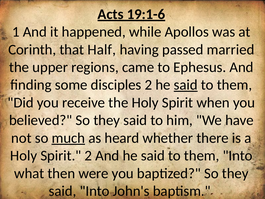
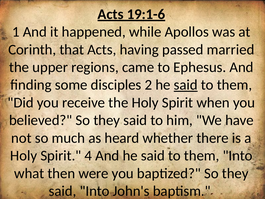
that Half: Half -> Acts (102, 49)
much underline: present -> none (68, 138)
Spirit 2: 2 -> 4 (88, 155)
